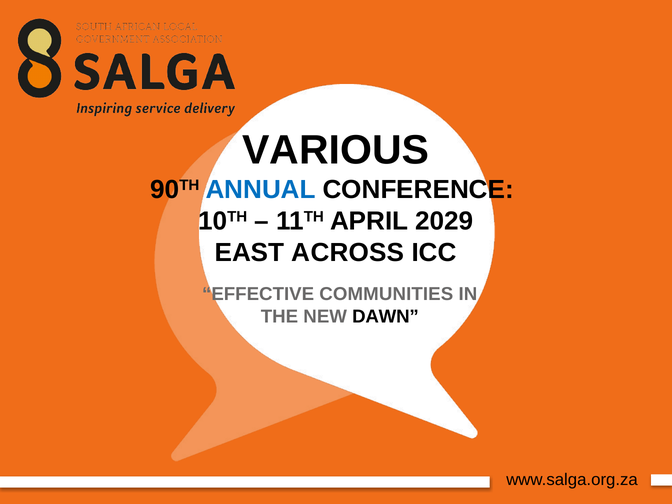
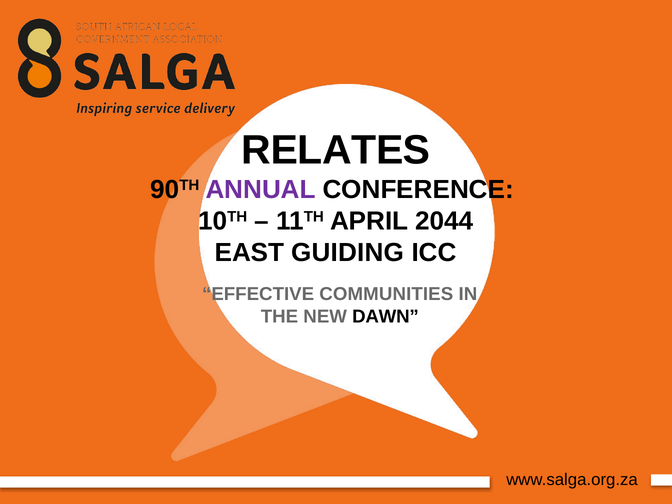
VARIOUS: VARIOUS -> RELATES (336, 150)
ANNUAL colour: blue -> purple (261, 190)
2029: 2029 -> 2044 (444, 221)
ACROSS: ACROSS -> GUIDING (348, 252)
